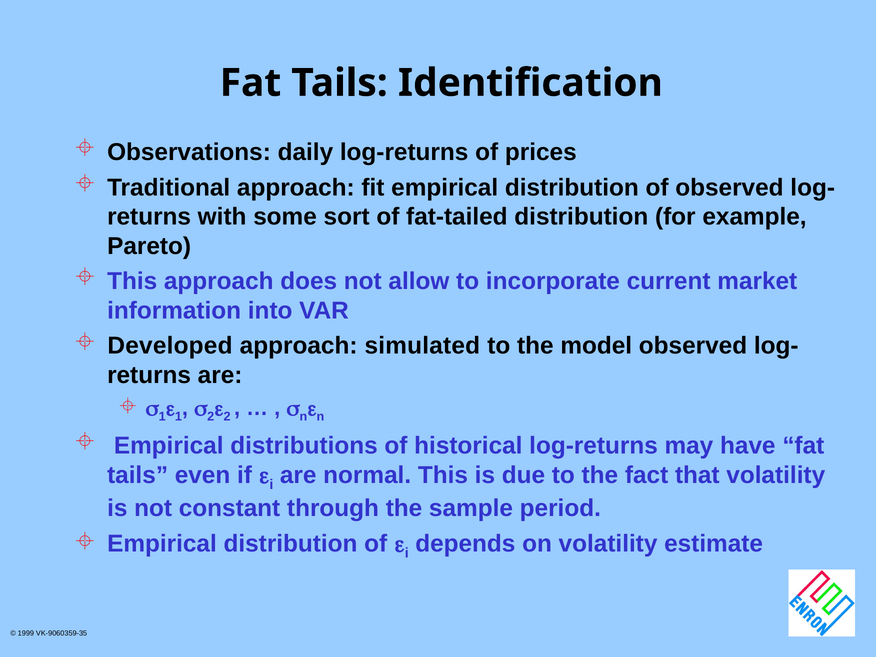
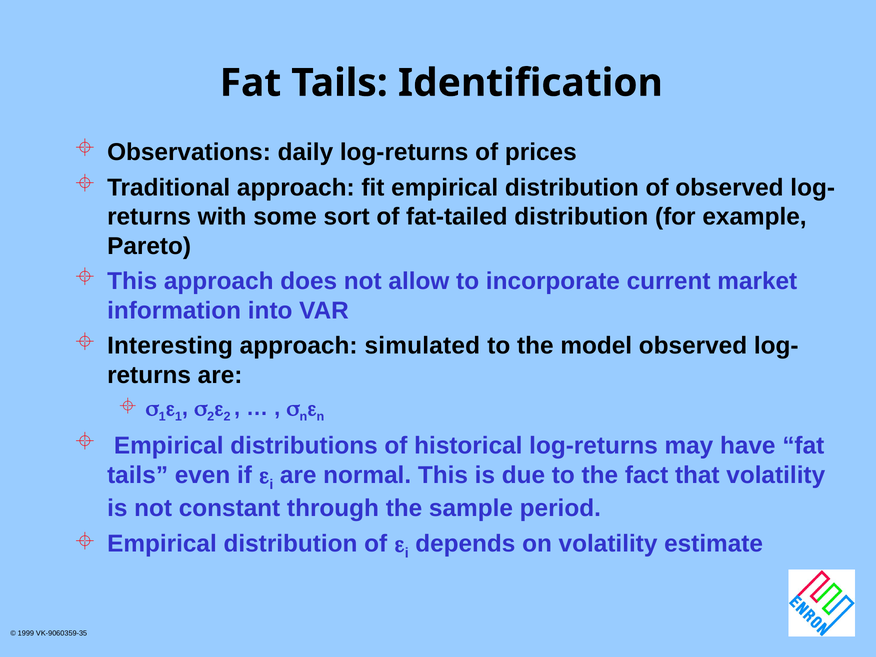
Developed: Developed -> Interesting (170, 346)
